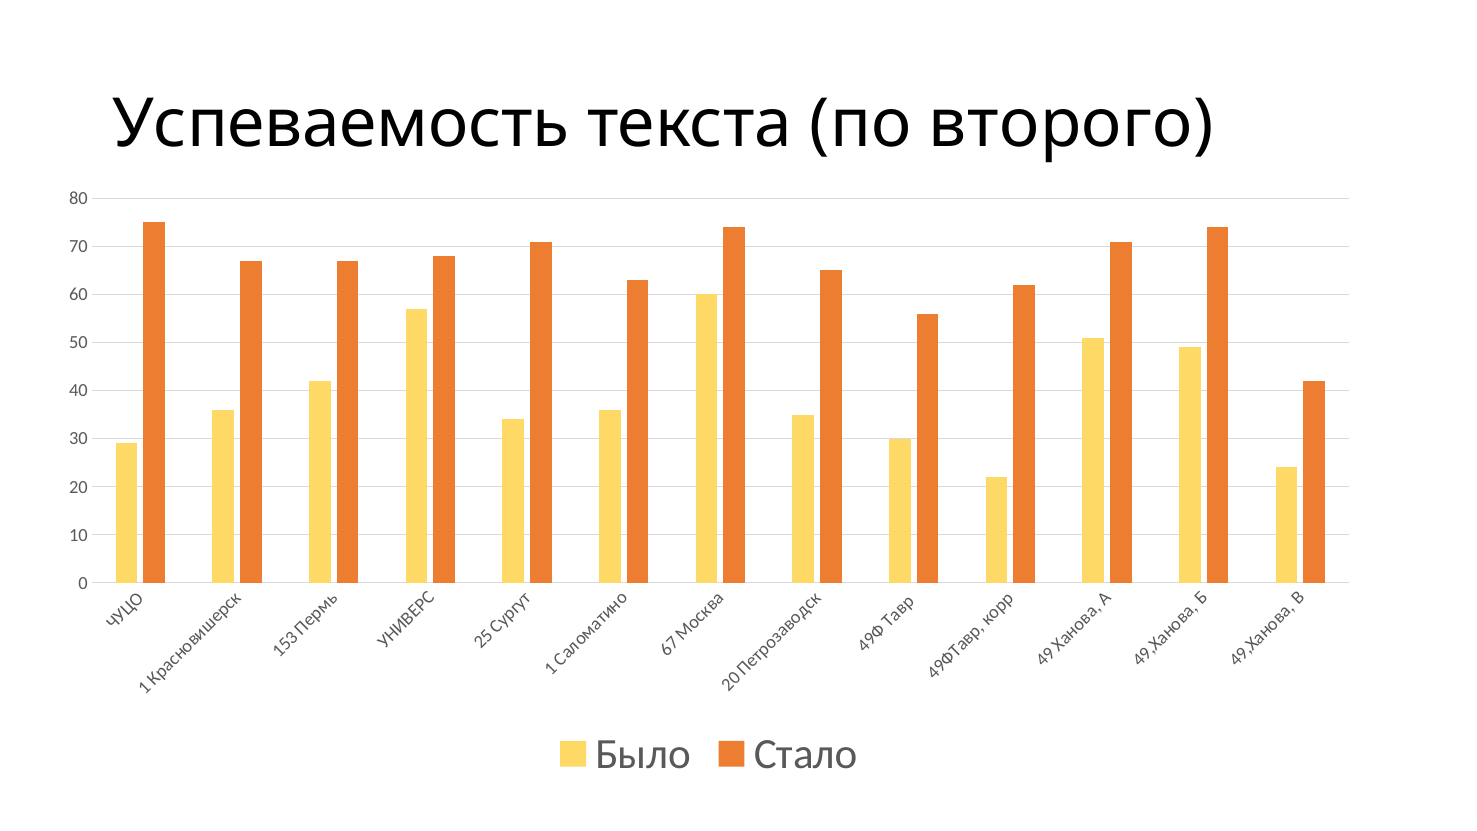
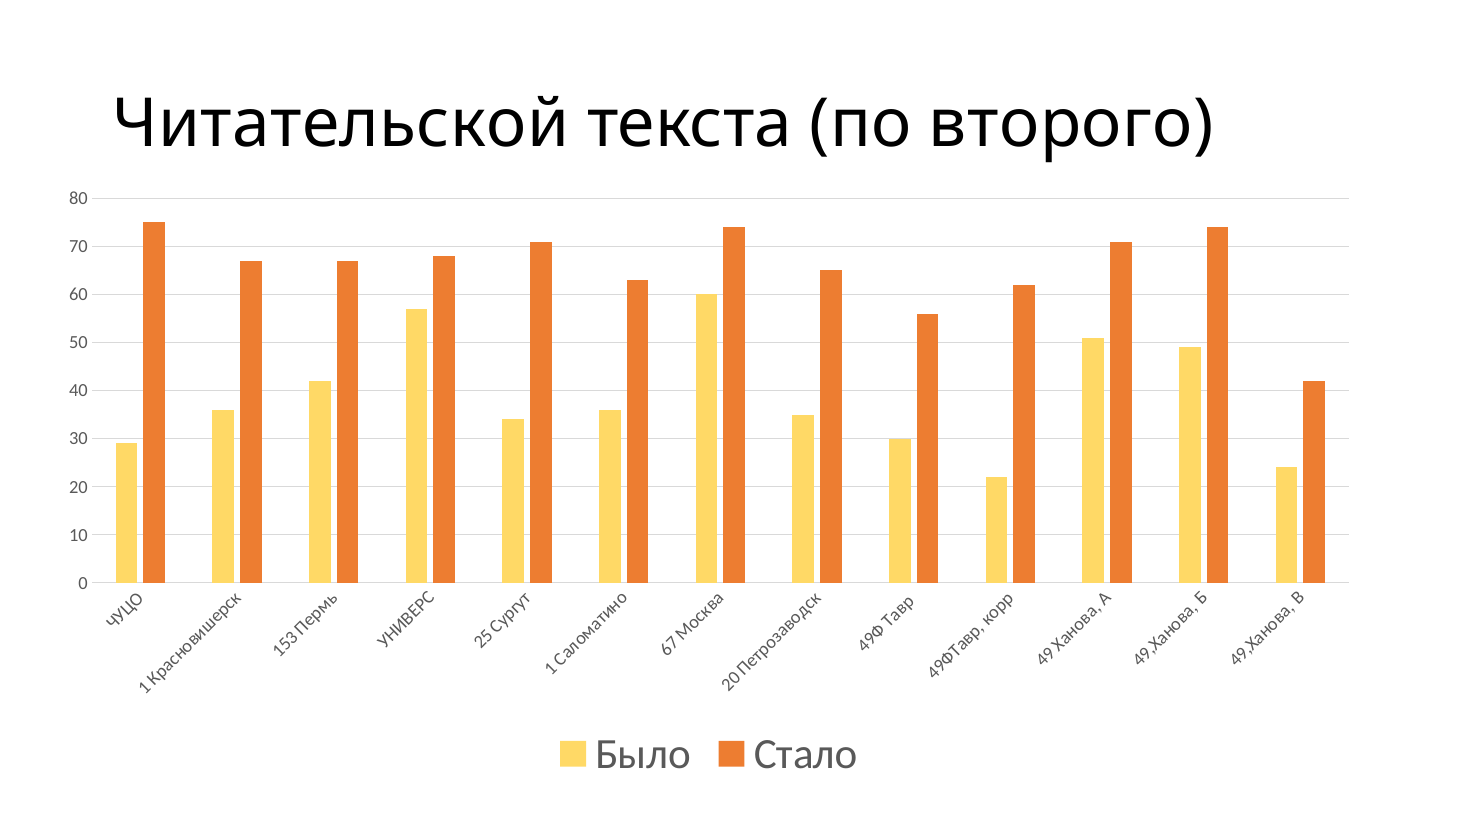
Успеваемость: Успеваемость -> Читательской (341, 124)
